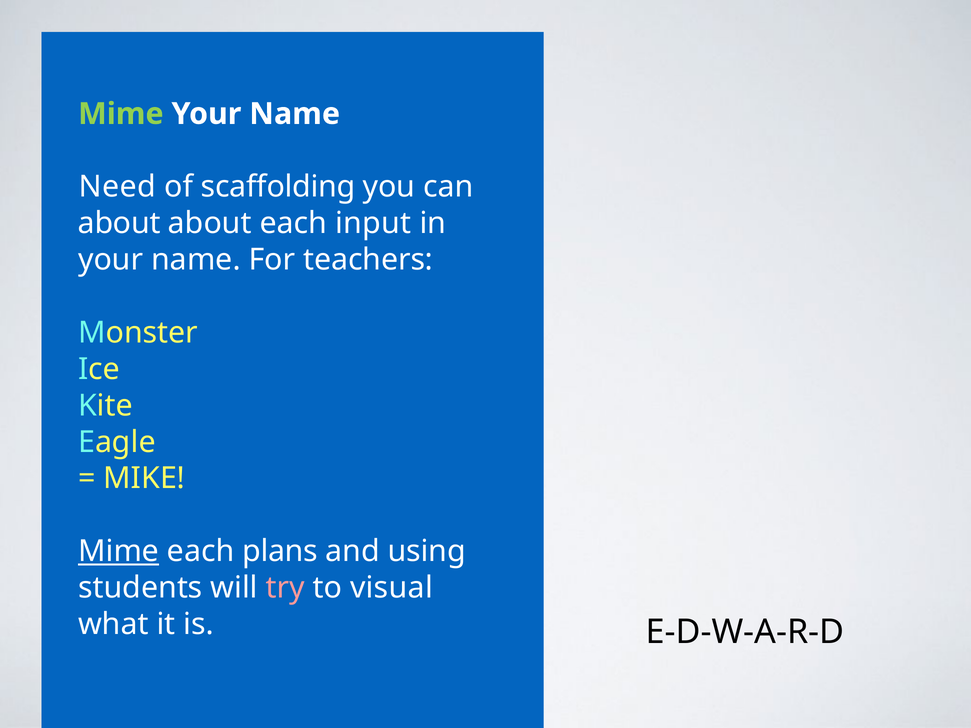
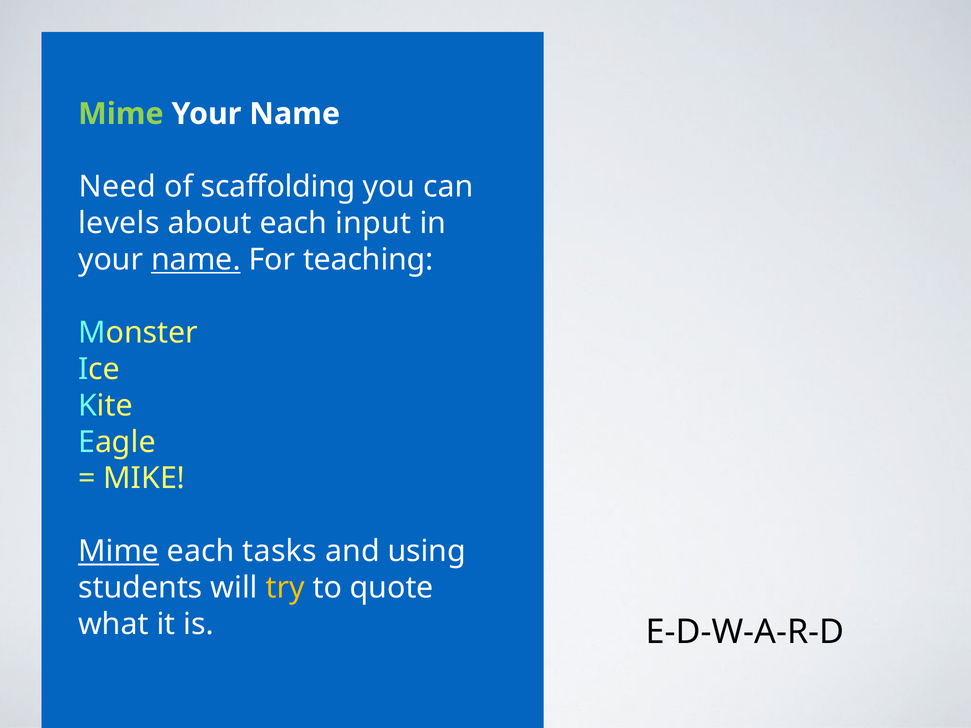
about: about -> levels (119, 223)
name underline: none -> present (196, 260)
teachers: teachers -> teaching (368, 260)
plans: plans -> tasks (280, 551)
try colour: pink -> yellow (285, 588)
visual: visual -> quote (392, 588)
